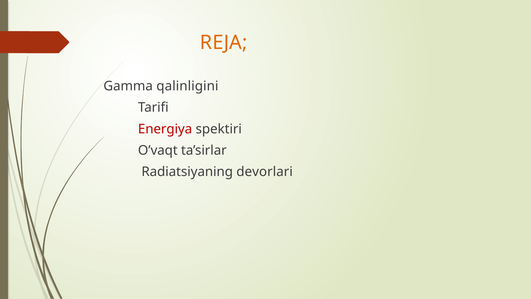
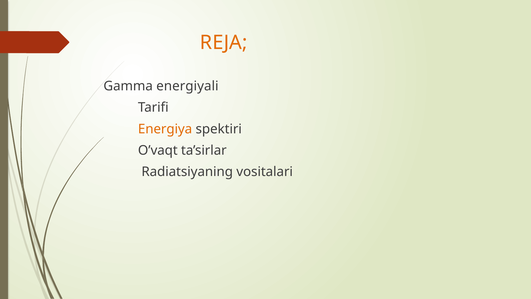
qalinligini: qalinligini -> energiyali (187, 86)
Energiya colour: red -> orange (165, 129)
devorlari: devorlari -> vositalari (265, 172)
